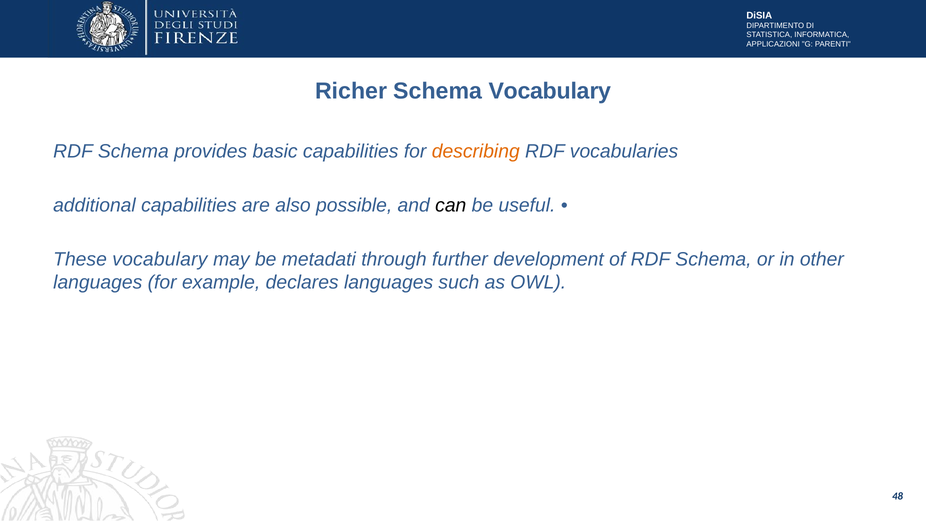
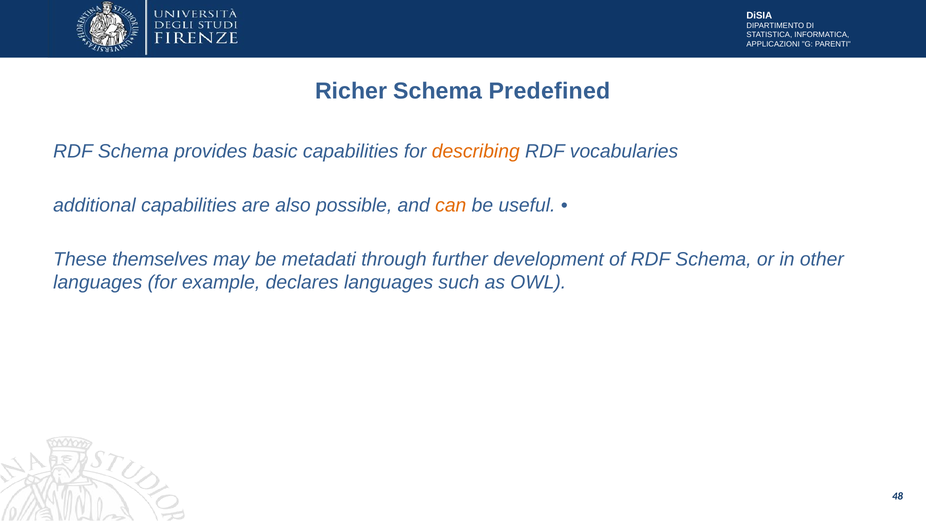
Schema Vocabulary: Vocabulary -> Predefined (550, 91)
can colour: black -> orange (451, 205)
These vocabulary: vocabulary -> themselves (160, 259)
